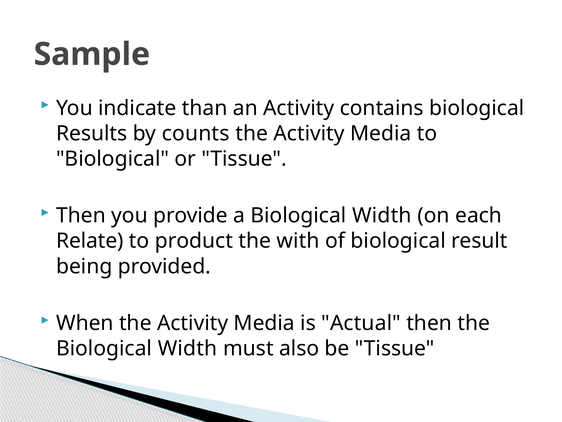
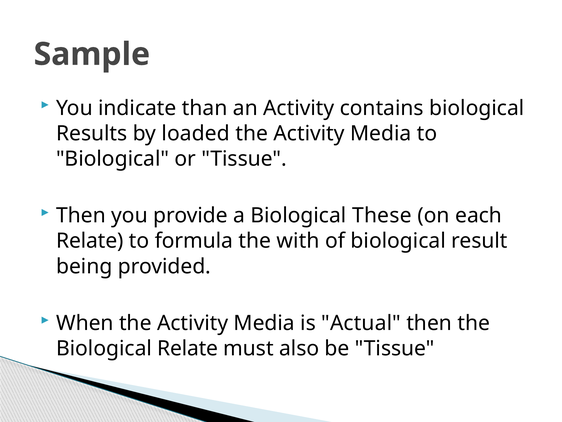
counts: counts -> loaded (196, 133)
a Biological Width: Width -> These (382, 215)
product: product -> formula (194, 241)
Width: Width -> Relate (188, 348)
